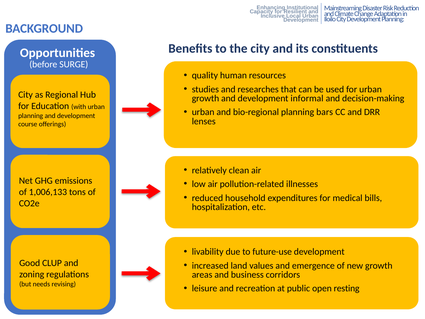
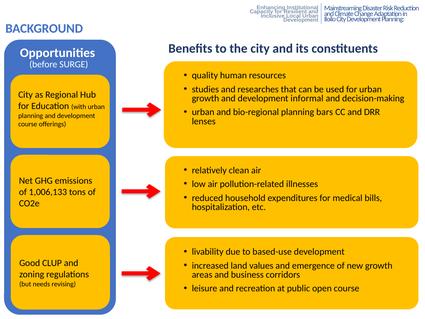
future-use: future-use -> based-use (272, 252)
open resting: resting -> course (347, 288)
